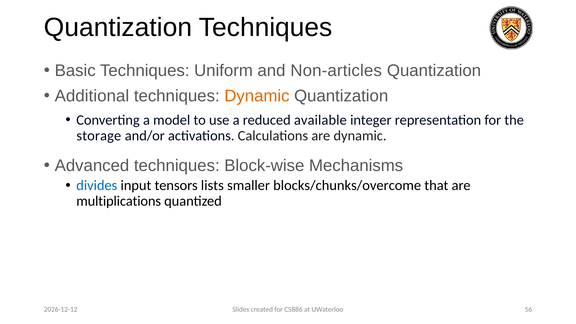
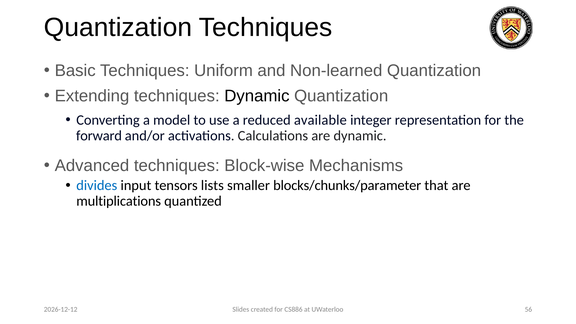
Non-articles: Non-articles -> Non-learned (336, 71)
Additional: Additional -> Extending (92, 96)
Dynamic colour: orange -> black (257, 96)
storage: storage -> forward (99, 136)
blocks/chunks/overcome: blocks/chunks/overcome -> blocks/chunks/parameter (347, 186)
